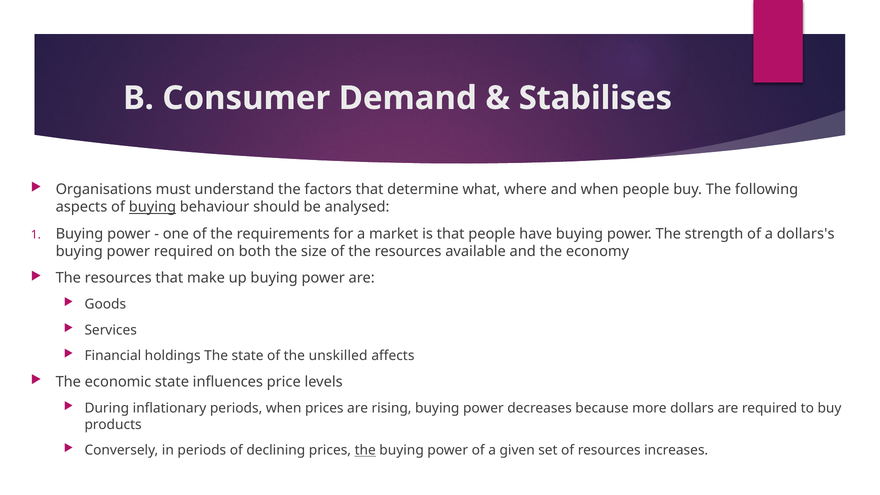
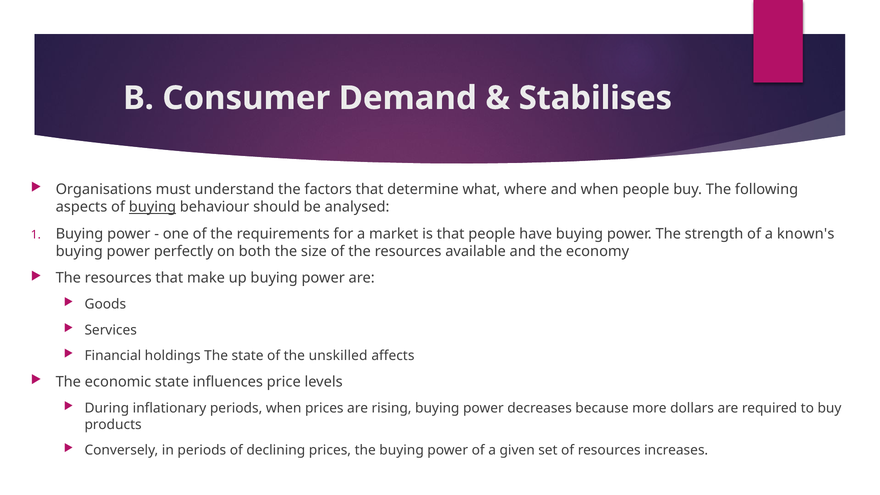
dollars's: dollars's -> known's (806, 234)
power required: required -> perfectly (184, 251)
the underline: present -> none (365, 450)
